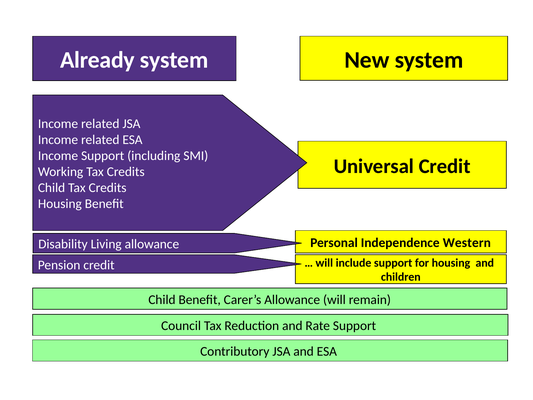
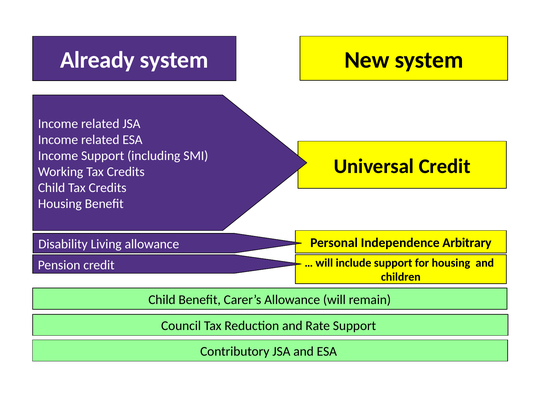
Western: Western -> Arbitrary (467, 243)
